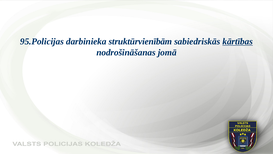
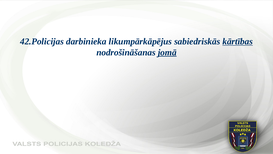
95.Policijas: 95.Policijas -> 42.Policijas (42, 41)
struktūrvienībām: struktūrvienībām -> likumpārkāpējus (140, 41)
jomā underline: none -> present (167, 52)
